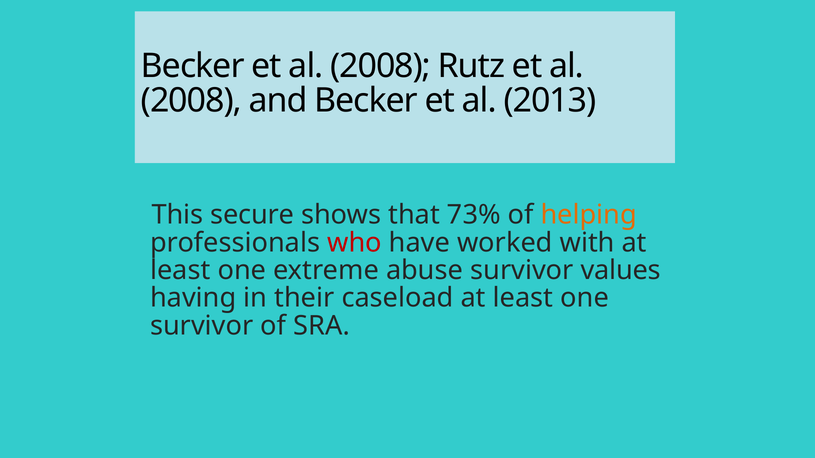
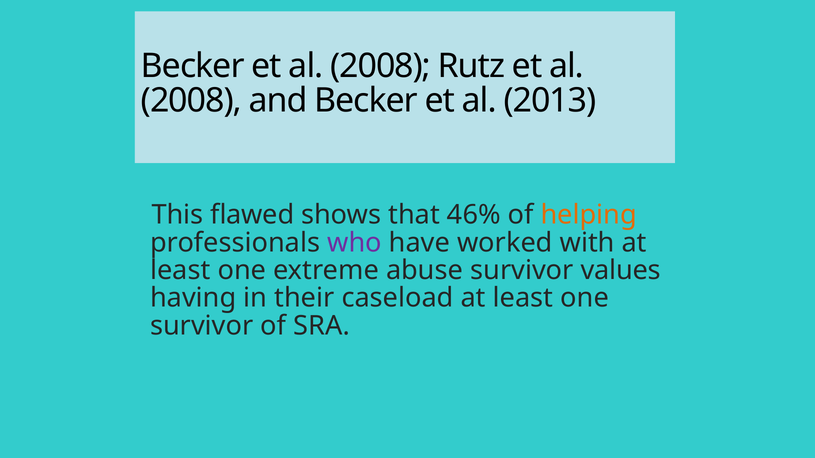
secure: secure -> flawed (252, 215)
73%: 73% -> 46% (474, 215)
who colour: red -> purple (354, 243)
